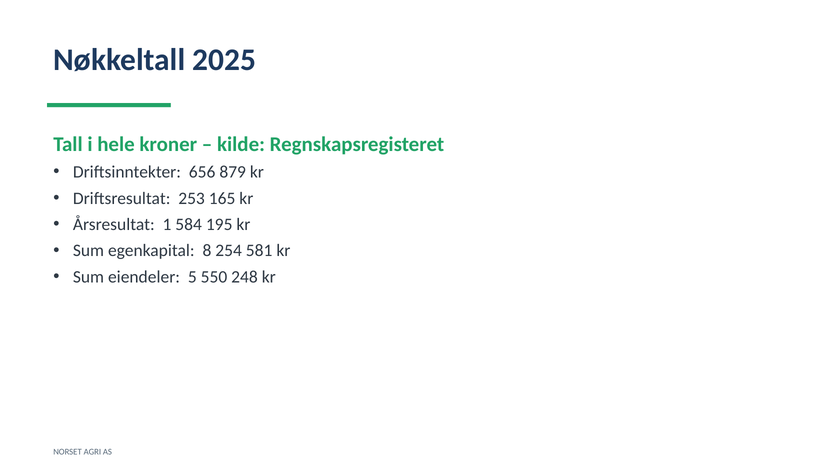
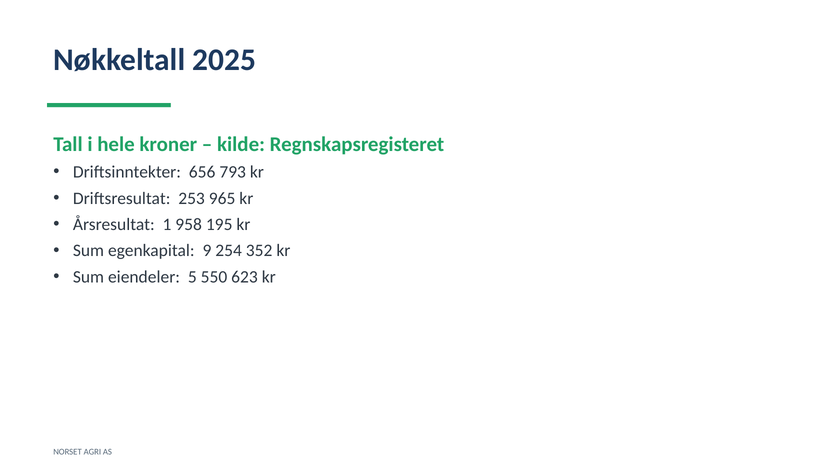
879: 879 -> 793 (233, 172)
165: 165 -> 965 (222, 199)
584: 584 -> 958 (189, 225)
8: 8 -> 9 (207, 251)
581: 581 -> 352 (259, 251)
248: 248 -> 623 (244, 277)
